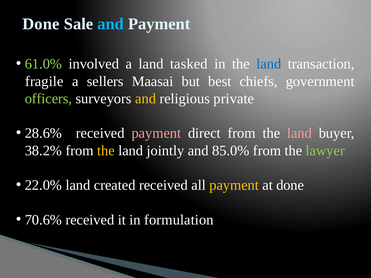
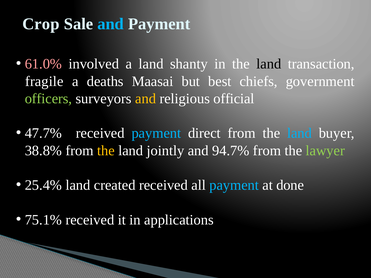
Done: Done -> Crop (41, 24)
61.0% colour: light green -> pink (43, 64)
tasked: tasked -> shanty (189, 64)
land colour: blue -> black (269, 64)
sellers: sellers -> deaths (105, 81)
private: private -> official (234, 99)
28.6%: 28.6% -> 47.7% (43, 133)
payment colour: pink -> light blue (156, 133)
land colour: pink -> light blue (299, 133)
38.2%: 38.2% -> 38.8% (43, 151)
85.0%: 85.0% -> 94.7% (231, 151)
22.0%: 22.0% -> 25.4% (43, 185)
payment colour: yellow -> light blue (234, 185)
70.6%: 70.6% -> 75.1% (43, 220)
formulation: formulation -> applications (179, 220)
